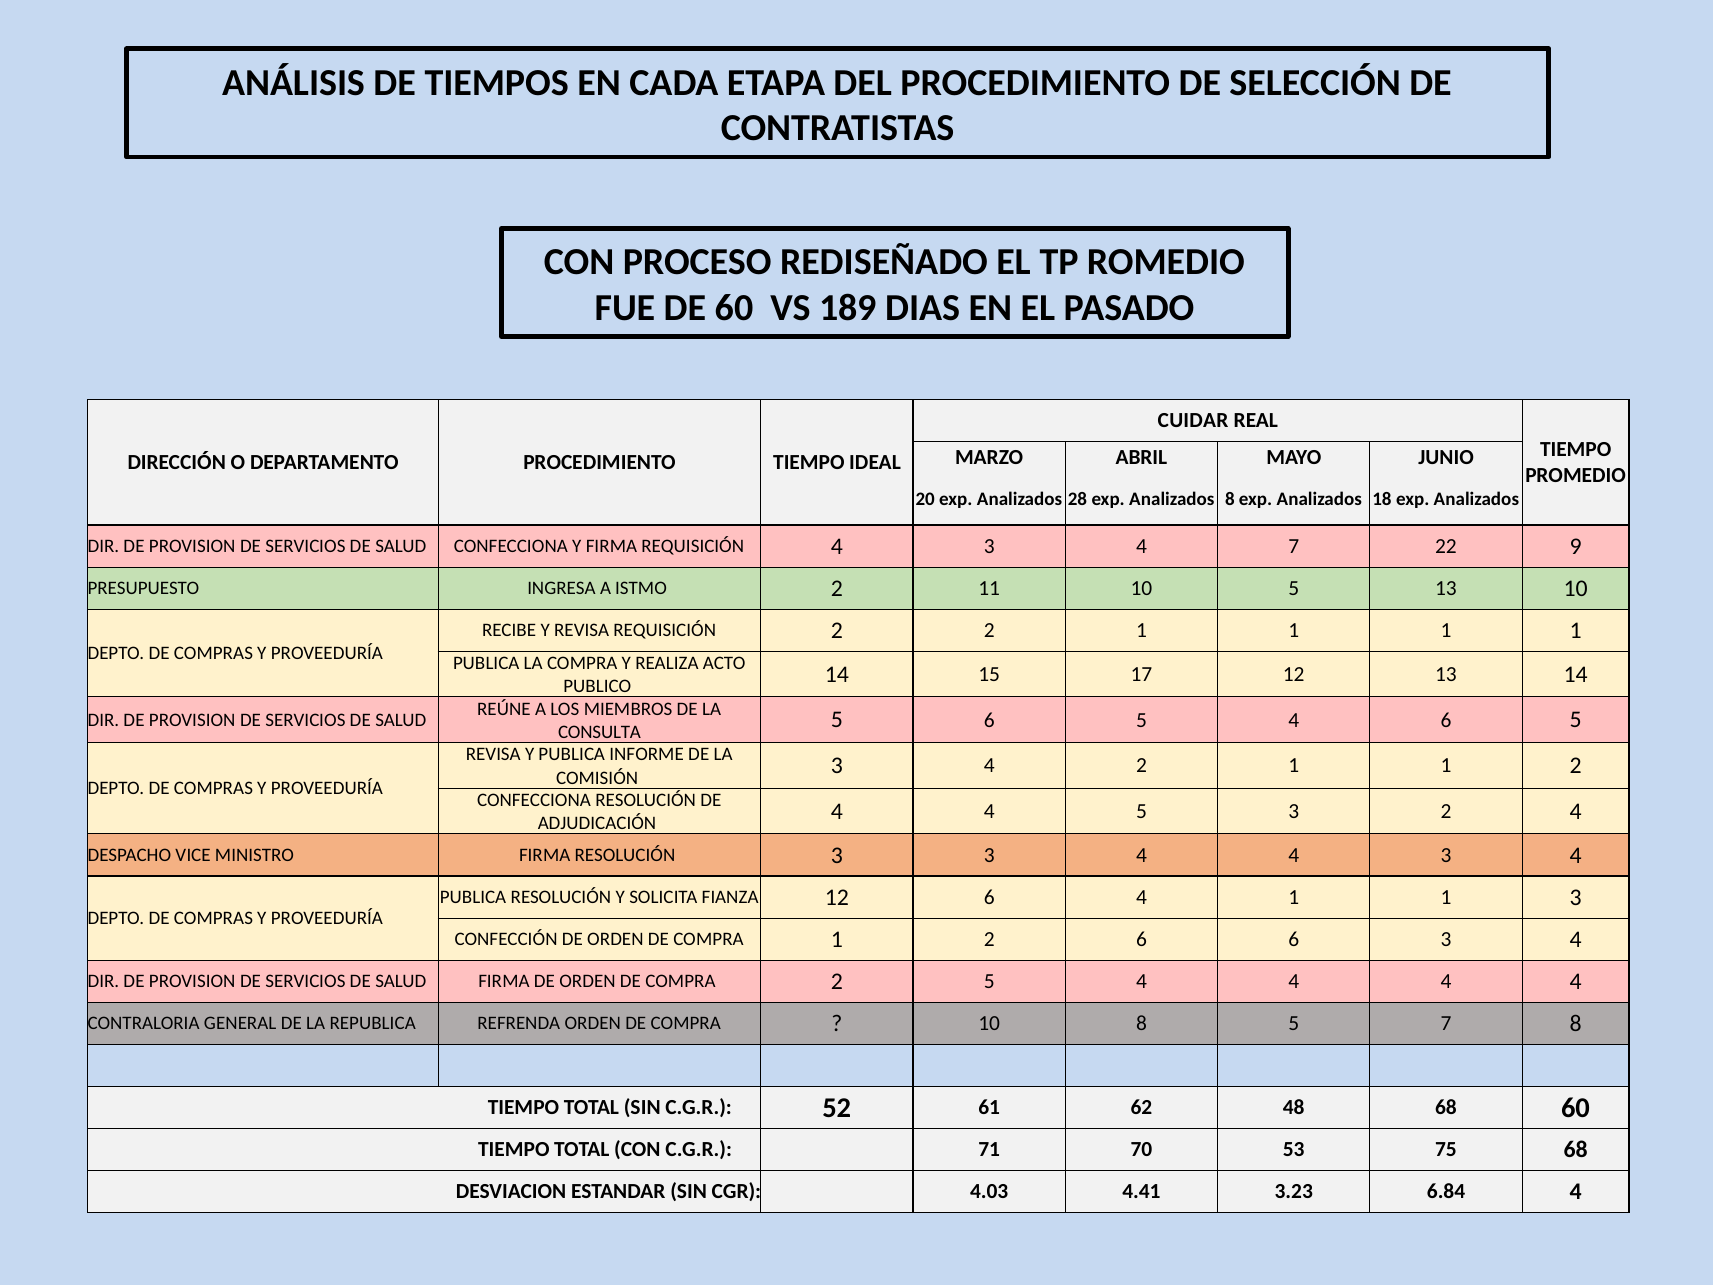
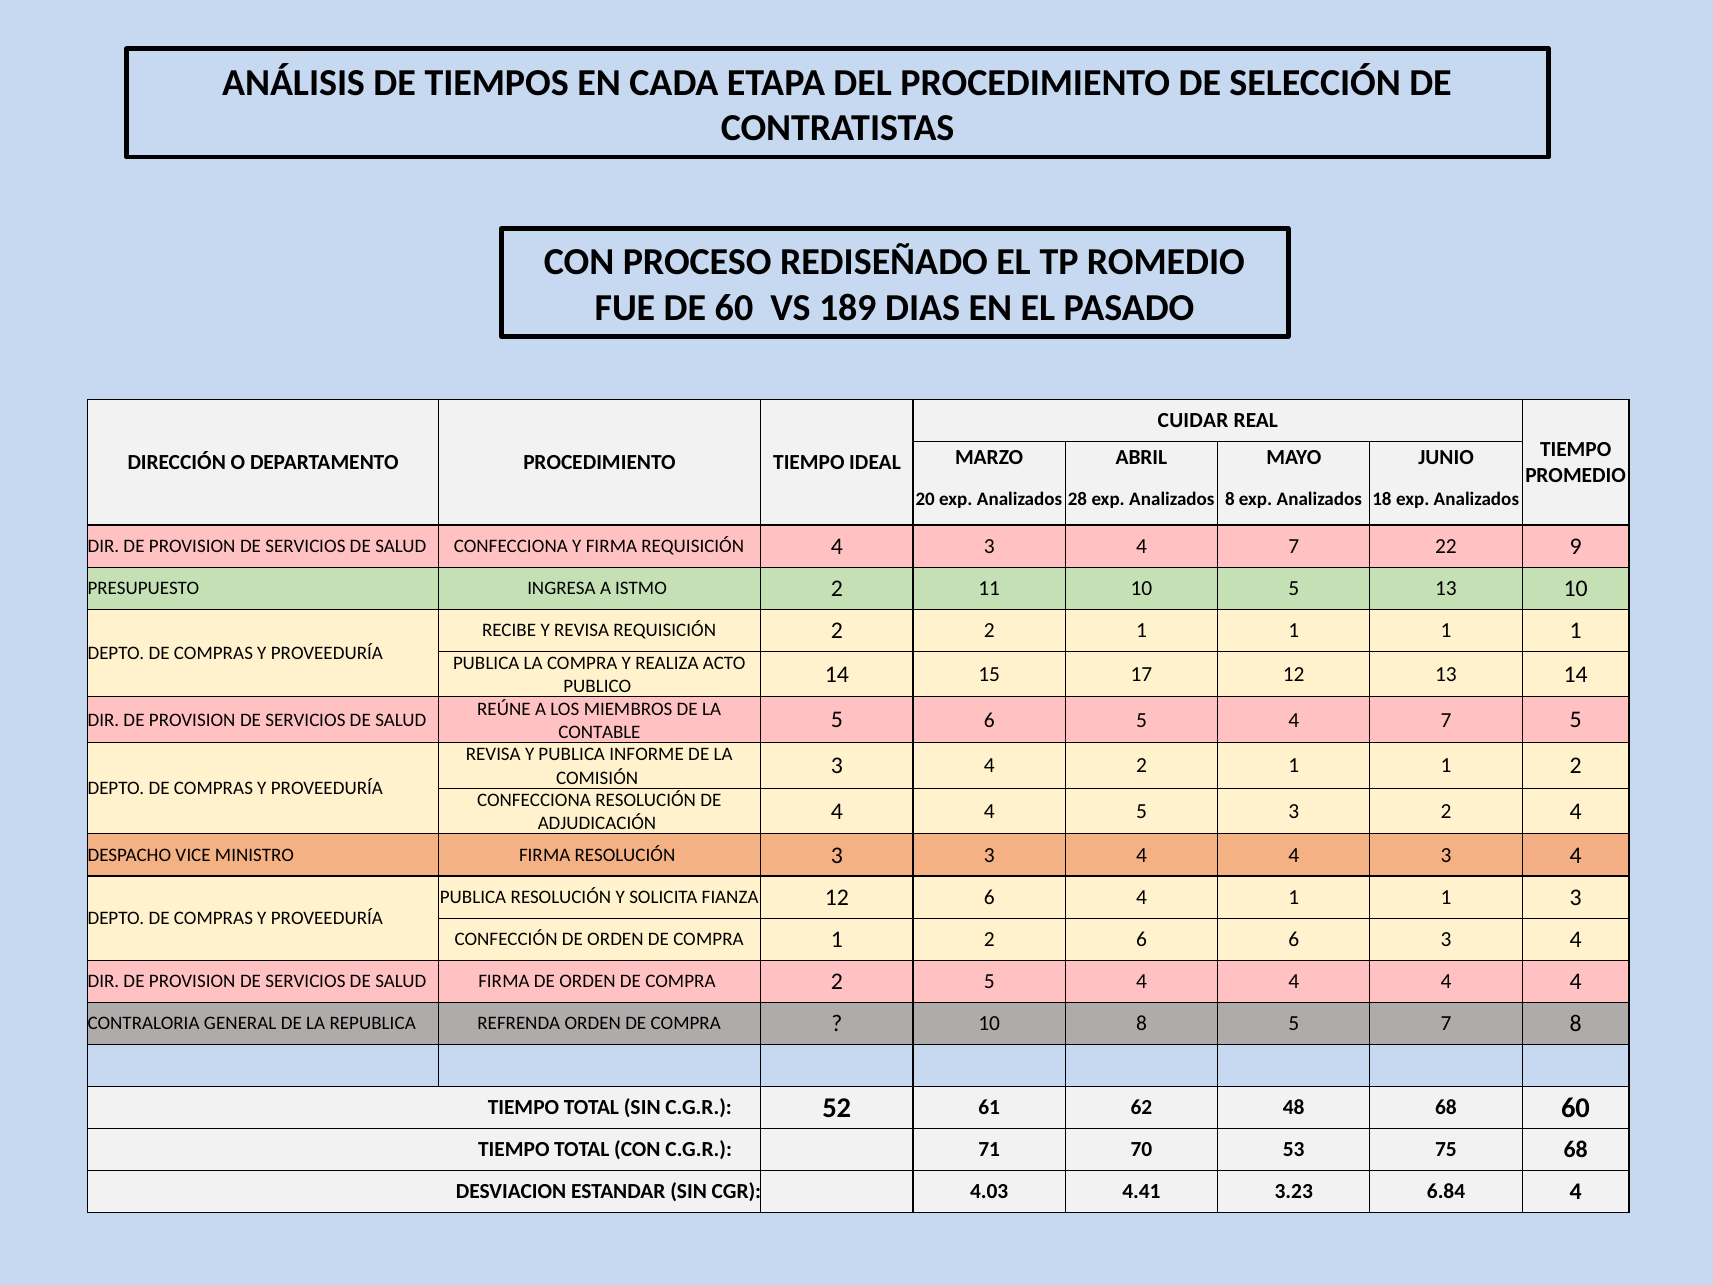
CONSULTA: CONSULTA -> CONTABLE (599, 732)
5 4 6: 6 -> 7 (1446, 720)
